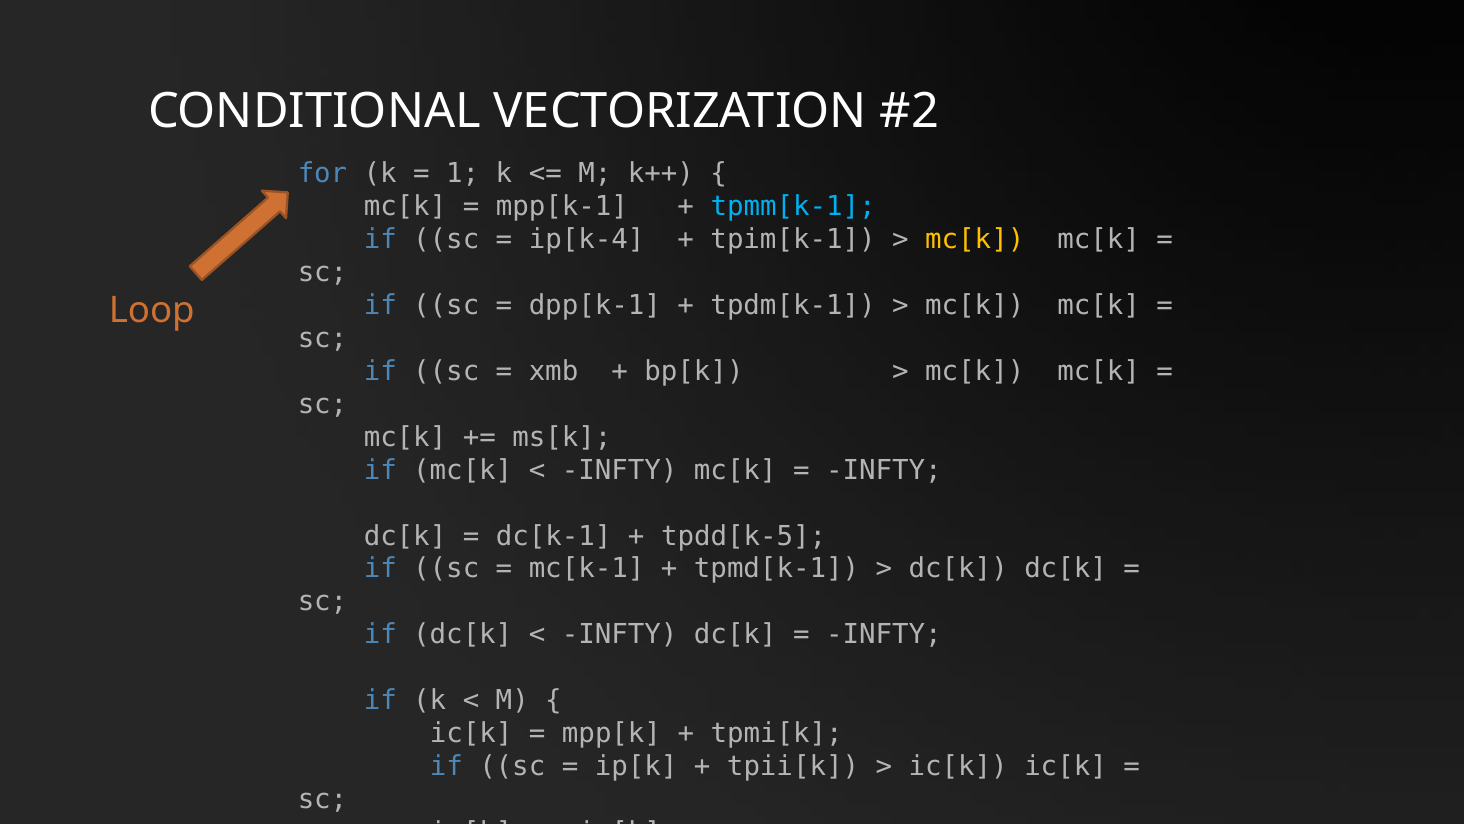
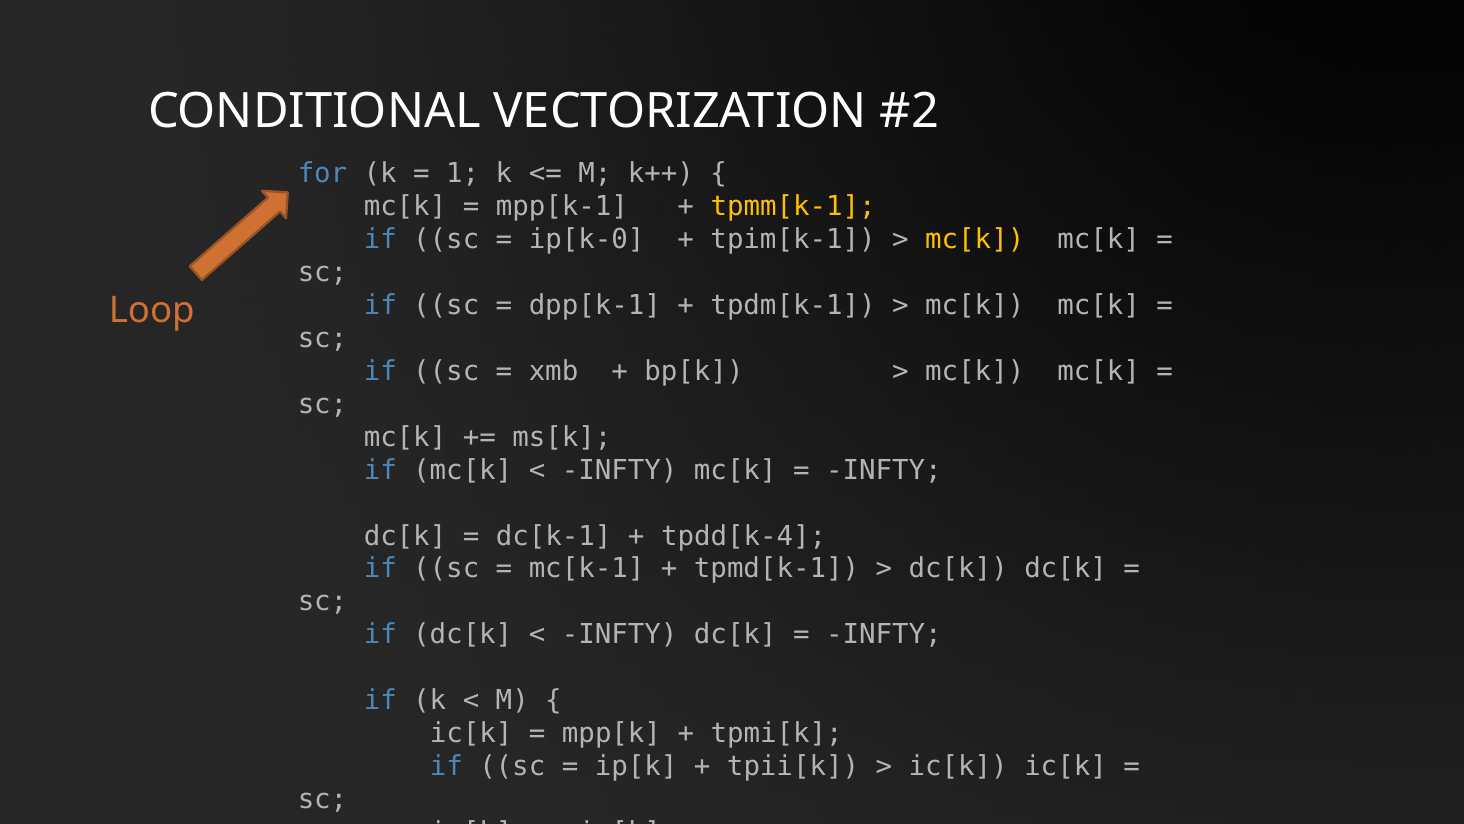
tpmm[k-1 colour: light blue -> yellow (793, 206)
ip[k-4: ip[k-4 -> ip[k-0 (587, 239)
tpdd[k-5: tpdd[k-5 -> tpdd[k-4 (744, 536)
